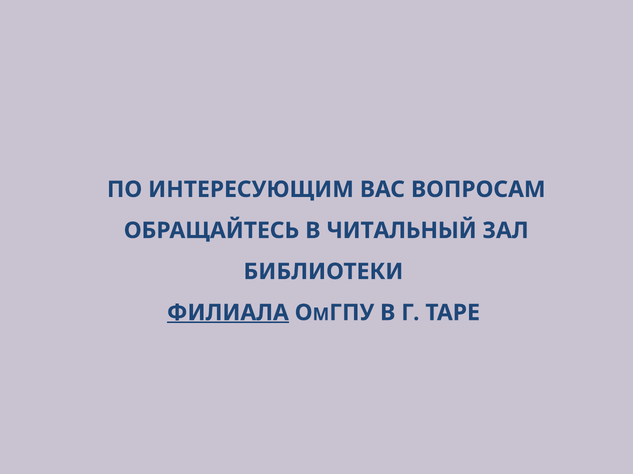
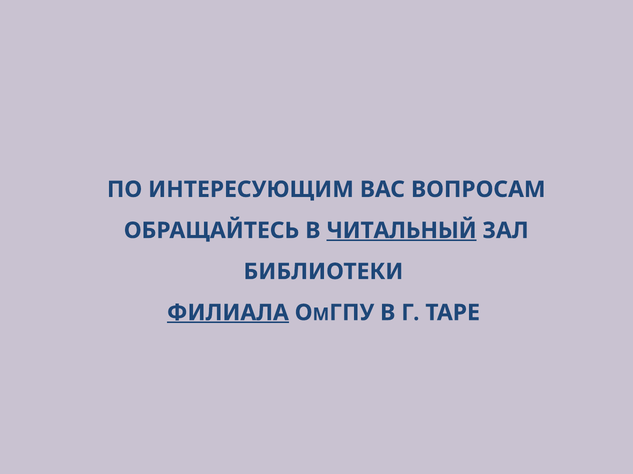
ЧИТАЛЬНЫЙ underline: none -> present (402, 231)
